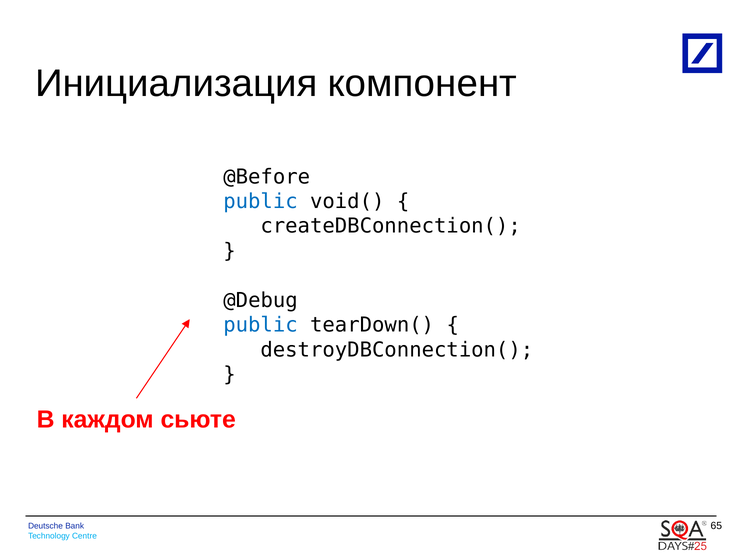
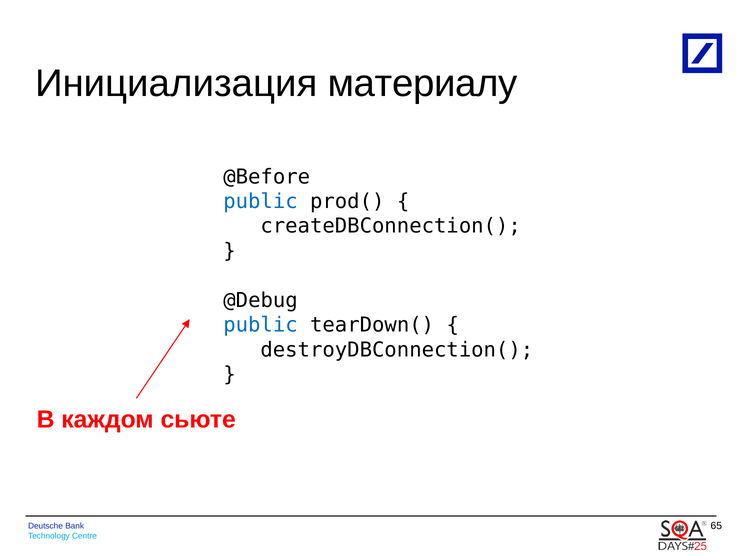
компонент: компонент -> материалу (423, 84)
void(: void( -> prod( (347, 202)
